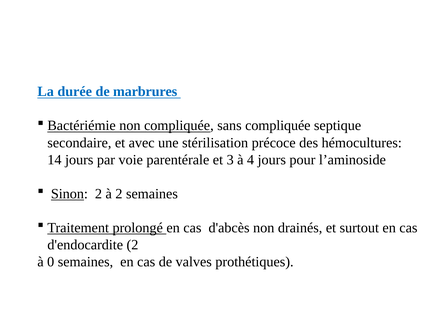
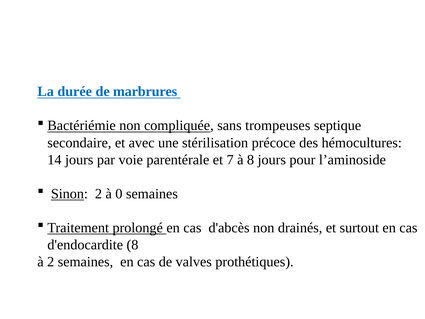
sans compliquée: compliquée -> trompeuses (278, 126)
3: 3 -> 7 (230, 160)
à 4: 4 -> 8 (251, 160)
à 2: 2 -> 0 (119, 194)
d'endocardite 2: 2 -> 8 (132, 245)
à 0: 0 -> 2 (51, 262)
